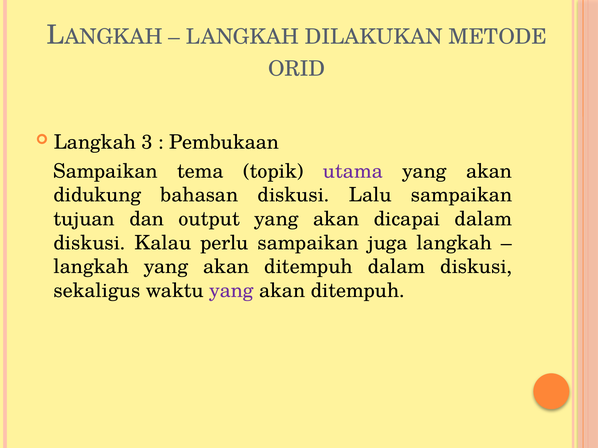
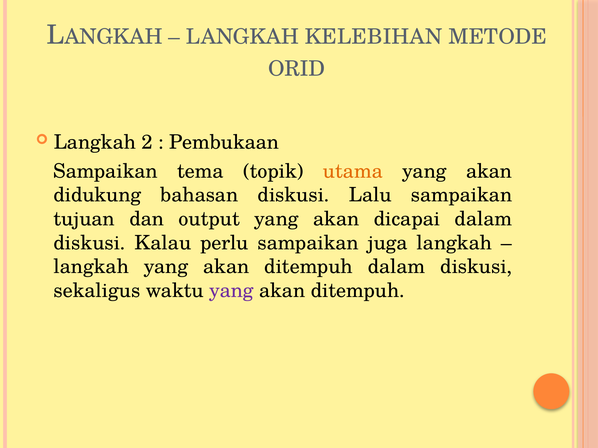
DILAKUKAN: DILAKUKAN -> KELEBIHAN (374, 37)
3: 3 -> 2 (147, 142)
utama colour: purple -> orange (353, 171)
